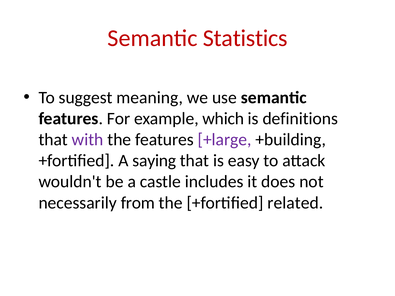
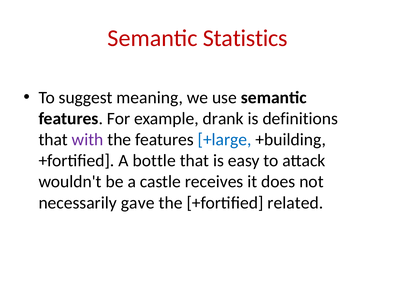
which: which -> drank (223, 119)
+large colour: purple -> blue (225, 140)
saying: saying -> bottle (154, 161)
includes: includes -> receives (214, 182)
from: from -> gave (138, 203)
